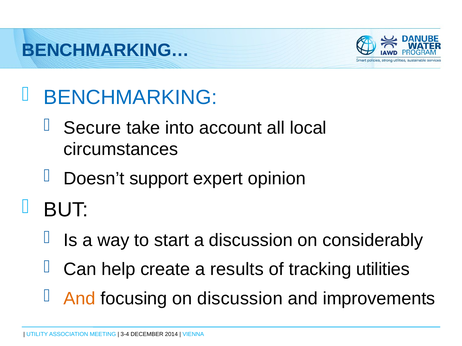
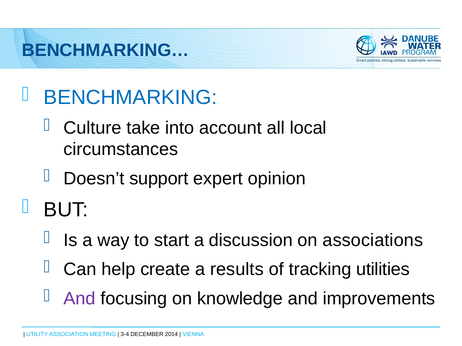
Secure: Secure -> Culture (93, 128)
considerably: considerably -> associations (373, 240)
And colour: orange -> purple (80, 299)
on discussion: discussion -> knowledge (240, 299)
